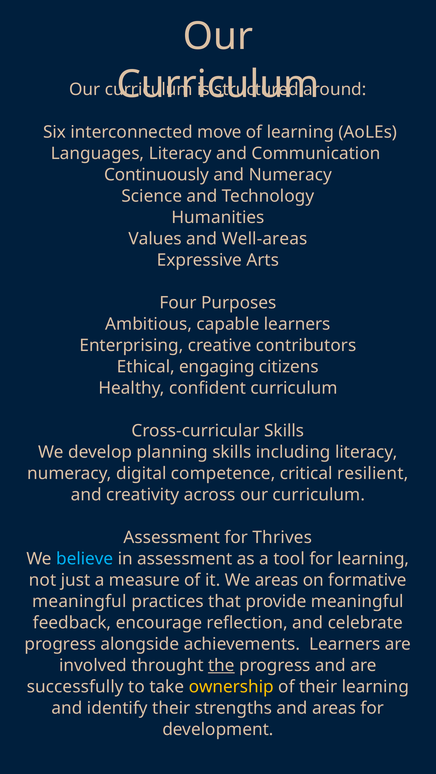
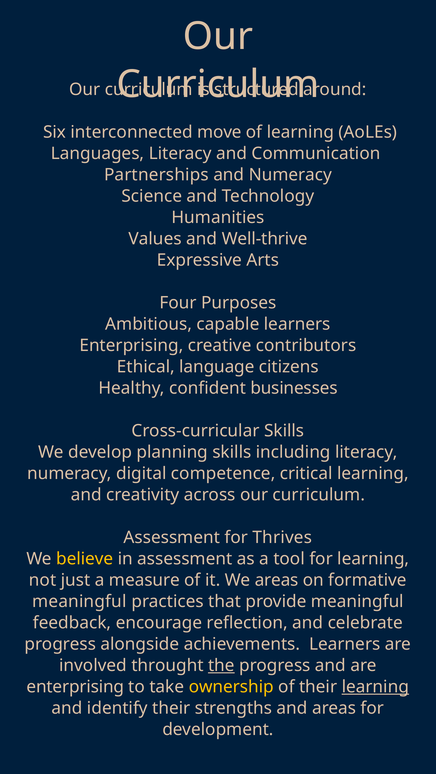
Continuously: Continuously -> Partnerships (156, 175)
Well-areas: Well-areas -> Well-thrive (265, 239)
engaging: engaging -> language (217, 367)
confident curriculum: curriculum -> businesses (294, 389)
critical resilient: resilient -> learning (373, 474)
believe colour: light blue -> yellow (85, 560)
successfully: successfully -> enterprising (75, 688)
learning underline: none -> present (375, 688)
